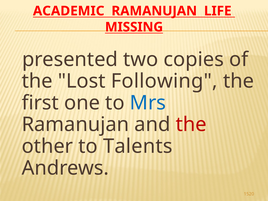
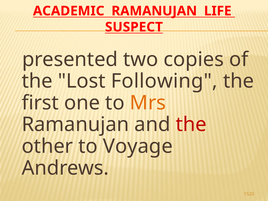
MISSING: MISSING -> SUSPECT (134, 27)
Mrs colour: blue -> orange (148, 103)
Talents: Talents -> Voyage (138, 146)
